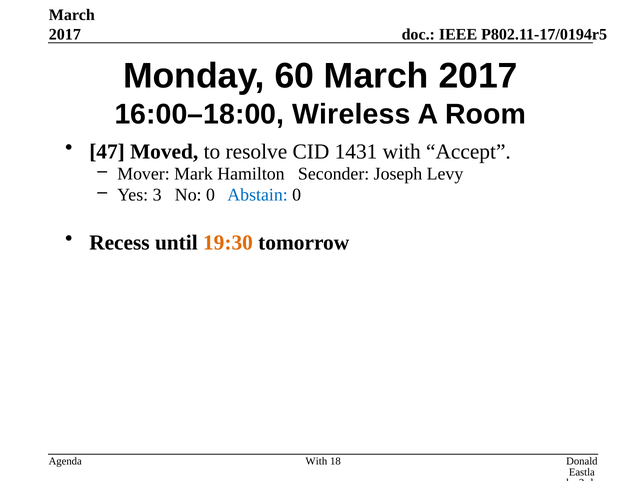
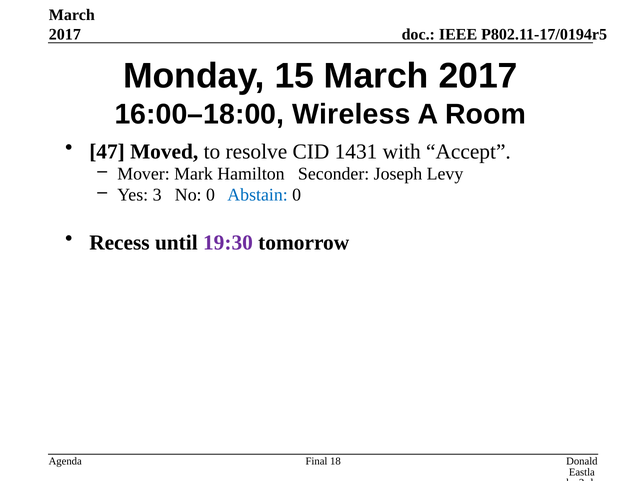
60: 60 -> 15 (294, 76)
19:30 colour: orange -> purple (228, 242)
With: With -> Final (316, 461)
